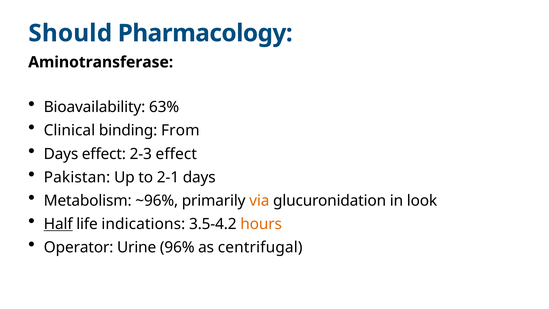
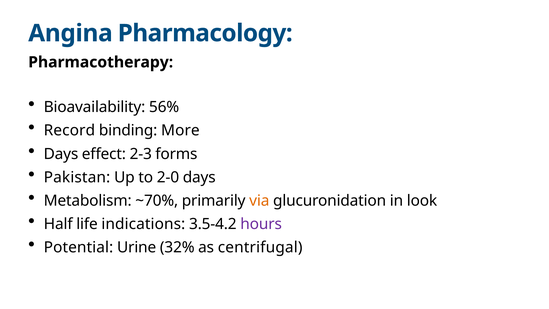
Should: Should -> Angina (70, 33)
Aminotransferase: Aminotransferase -> Pharmacotherapy (101, 62)
63%: 63% -> 56% (164, 107)
Clinical: Clinical -> Record (69, 130)
From: From -> More (180, 130)
2-3 effect: effect -> forms (176, 154)
2-1: 2-1 -> 2-0 (168, 177)
~96%: ~96% -> ~70% (157, 201)
Half underline: present -> none (58, 224)
hours colour: orange -> purple (261, 224)
Operator: Operator -> Potential (78, 247)
96%: 96% -> 32% (177, 247)
